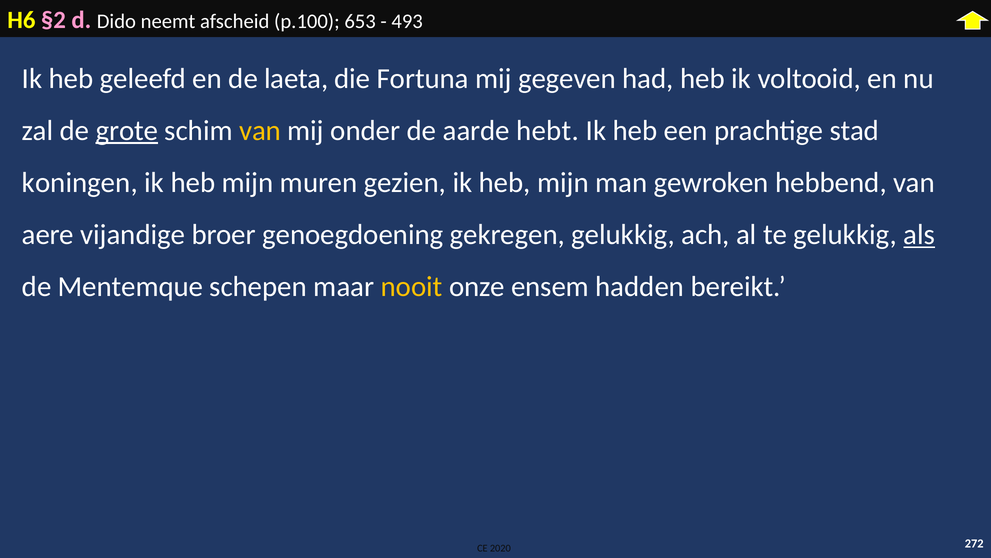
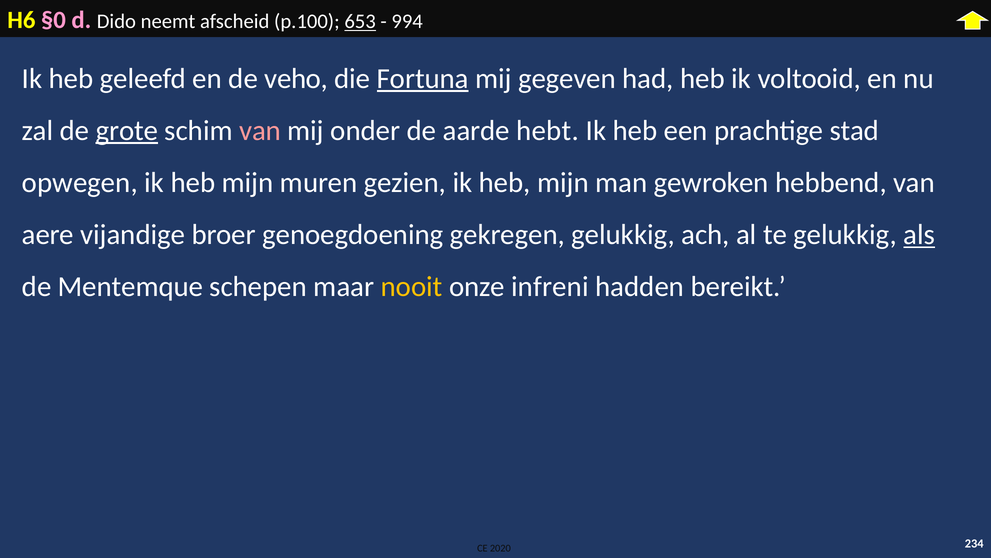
§2: §2 -> §0 (53, 20)
653 underline: none -> present (360, 22)
493: 493 -> 994 (407, 22)
laeta: laeta -> veho (296, 78)
Fortuna underline: none -> present (423, 78)
van colour: yellow -> pink (260, 130)
koningen: koningen -> opwegen (80, 183)
ensem: ensem -> infreni (550, 287)
272: 272 -> 234 (974, 543)
